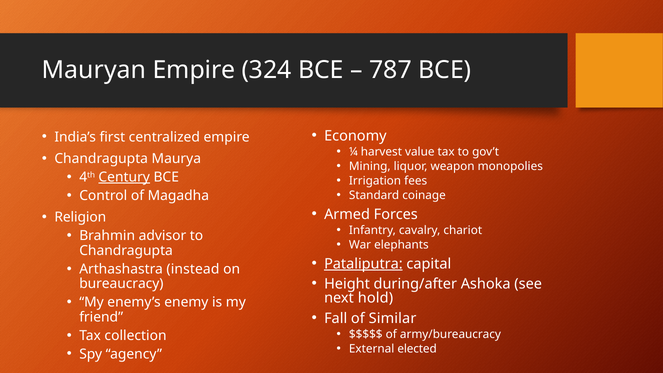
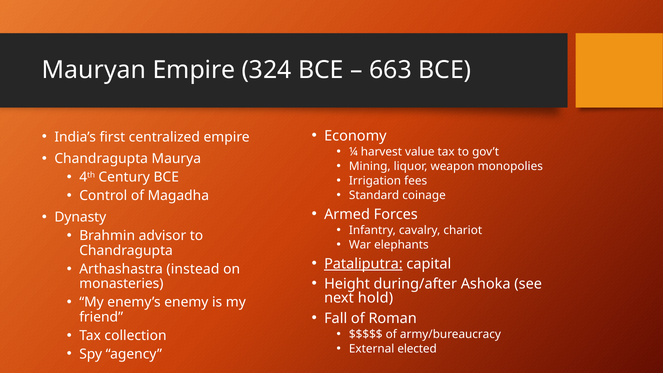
787: 787 -> 663 (390, 70)
Century underline: present -> none (124, 177)
Religion: Religion -> Dynasty (80, 217)
bureaucracy: bureaucracy -> monasteries (121, 284)
Similar: Similar -> Roman (393, 318)
